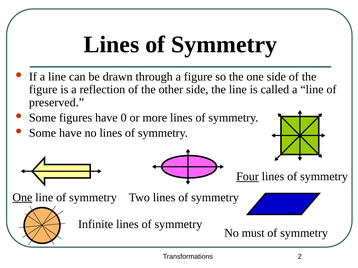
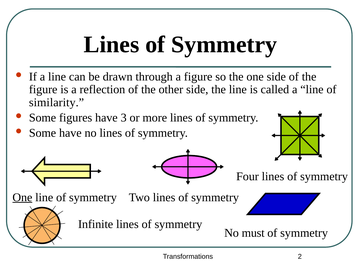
preserved: preserved -> similarity (56, 103)
0: 0 -> 3 (124, 118)
Four underline: present -> none (247, 177)
